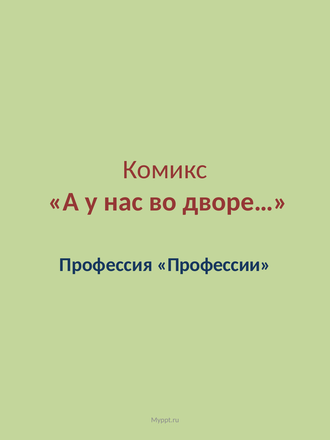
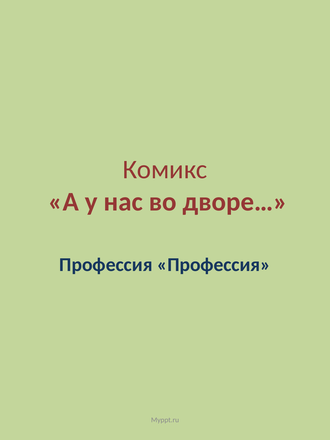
Профессия Профессии: Профессии -> Профессия (214, 265)
